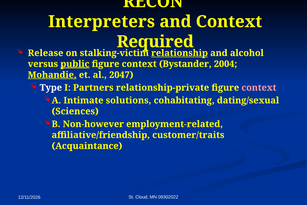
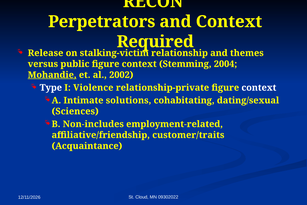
Interpreters: Interpreters -> Perpetrators (102, 22)
relationship underline: present -> none (180, 53)
alcohol: alcohol -> themes (247, 53)
public underline: present -> none (75, 64)
Bystander: Bystander -> Stemming (185, 64)
2047: 2047 -> 2002 (121, 75)
Partners: Partners -> Violence (93, 88)
context colour: pink -> white (259, 88)
Non-however: Non-however -> Non-includes (93, 124)
